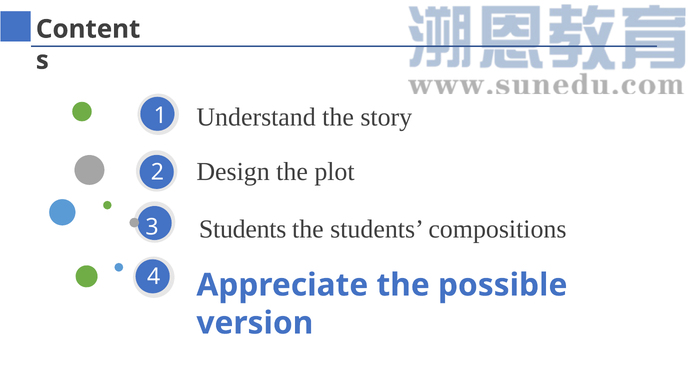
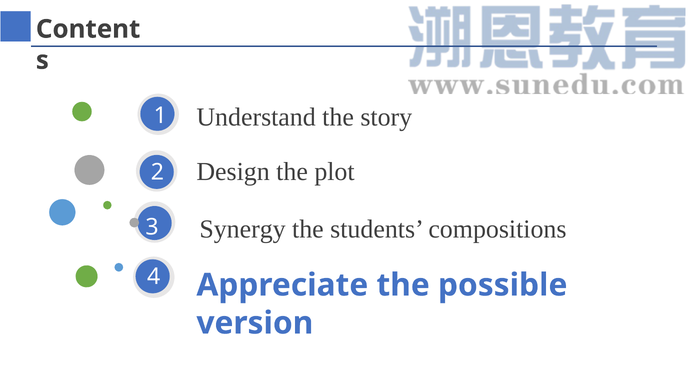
Students: Students -> Synergy (243, 229)
